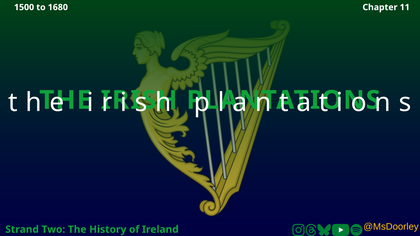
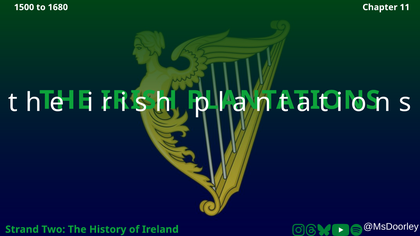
@MsDoorley colour: yellow -> white (391, 227)
